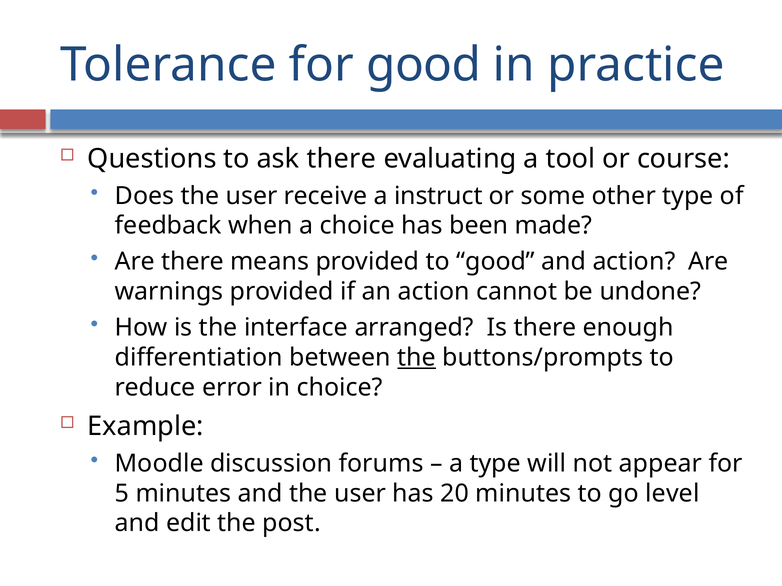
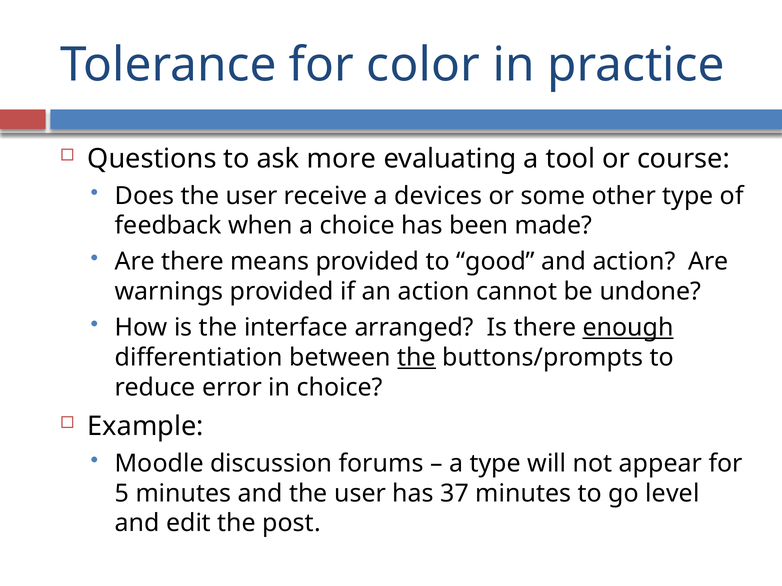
for good: good -> color (423, 65)
ask there: there -> more (341, 159)
instruct: instruct -> devices (438, 196)
enough underline: none -> present (628, 328)
20: 20 -> 37 (455, 494)
